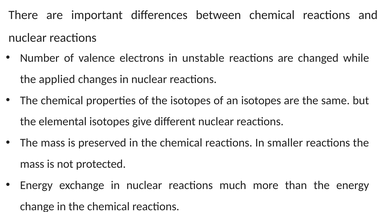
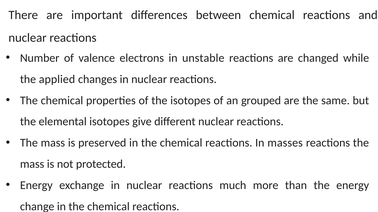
an isotopes: isotopes -> grouped (261, 101)
smaller: smaller -> masses (285, 143)
